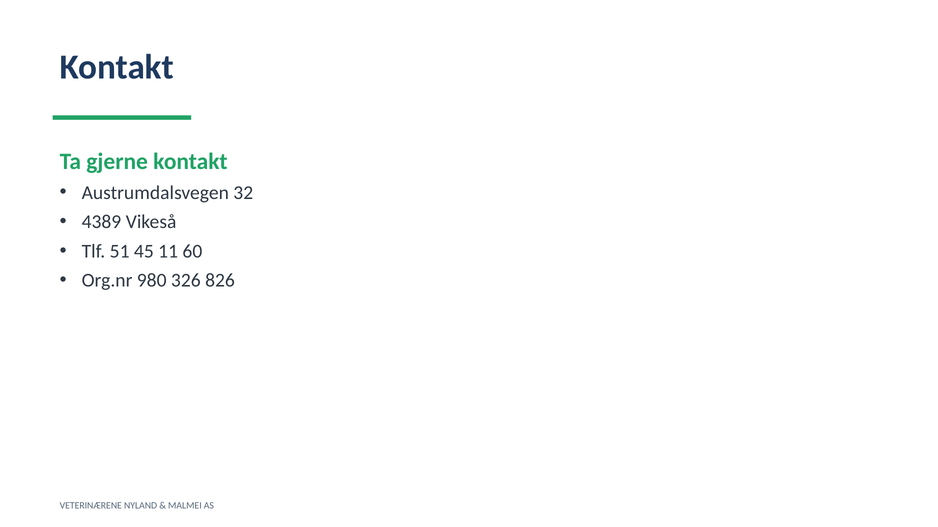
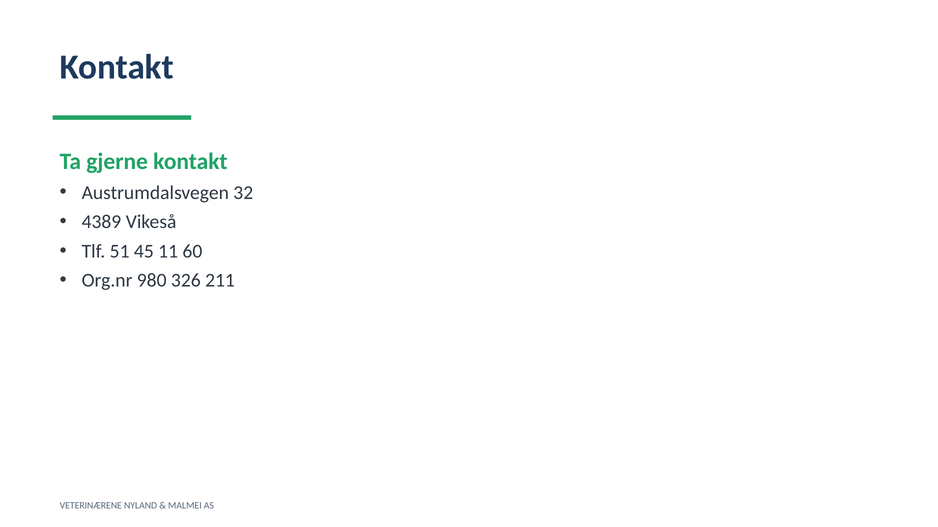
826: 826 -> 211 (220, 281)
